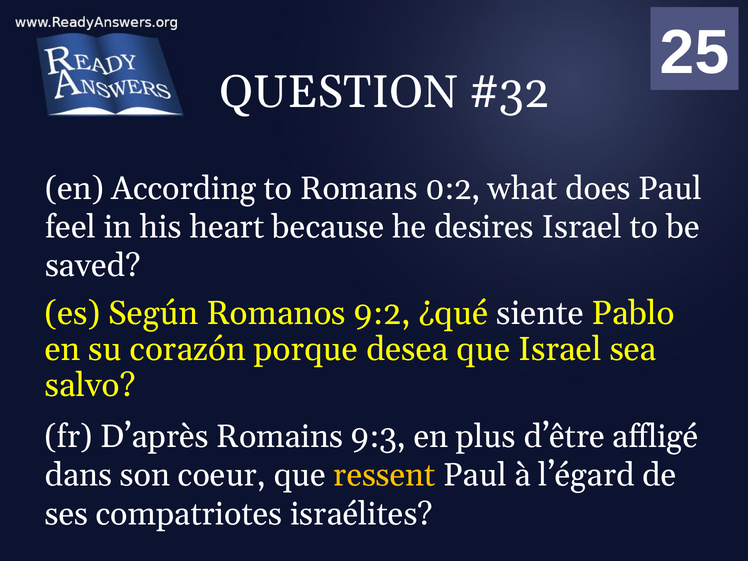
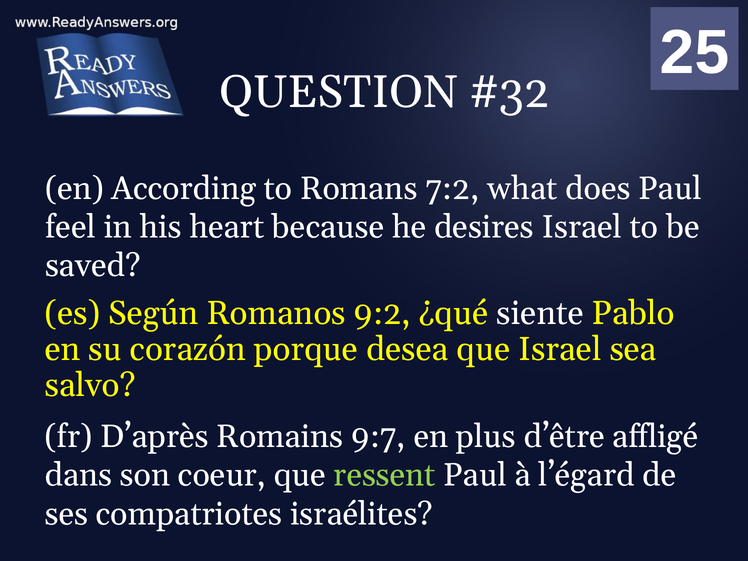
0:2: 0:2 -> 7:2 (452, 188)
9:3: 9:3 -> 9:7 (378, 437)
ressent colour: yellow -> light green (384, 475)
